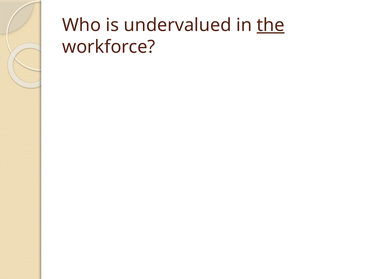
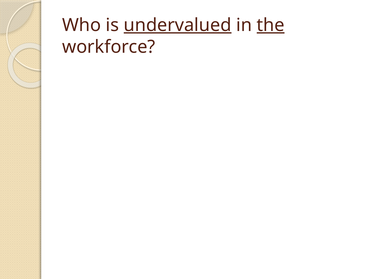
undervalued underline: none -> present (178, 25)
